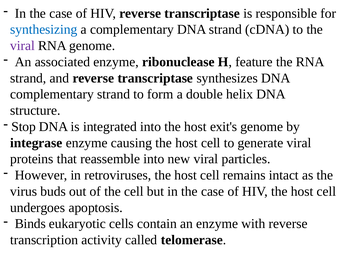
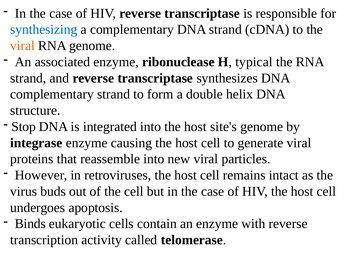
viral colour: purple -> orange (22, 46)
feature: feature -> typical (254, 62)
exit's: exit's -> site's (224, 127)
